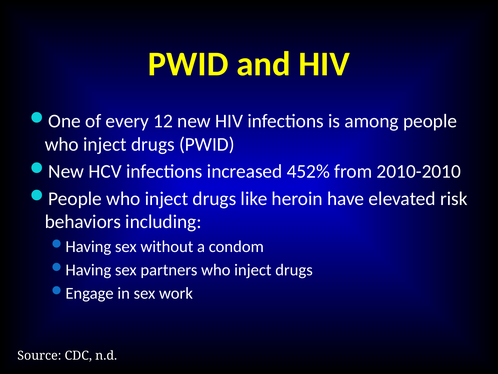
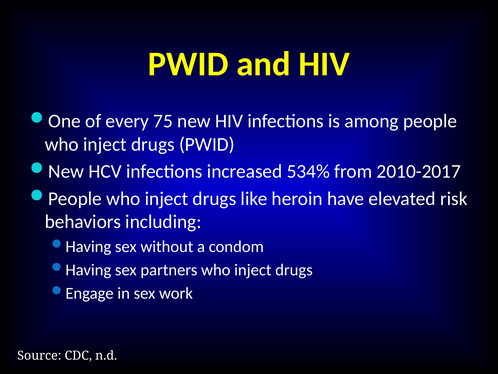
12: 12 -> 75 (163, 121)
452%: 452% -> 534% (308, 171)
2010-2010: 2010-2010 -> 2010-2017 (419, 171)
